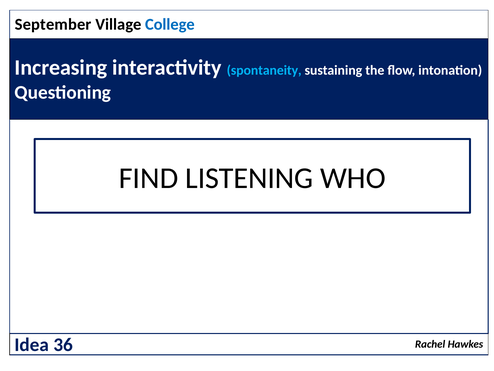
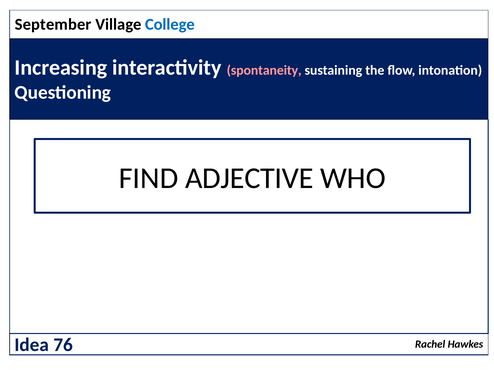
spontaneity colour: light blue -> pink (264, 70)
LISTENING: LISTENING -> ADJECTIVE (249, 178)
36: 36 -> 76 (63, 344)
